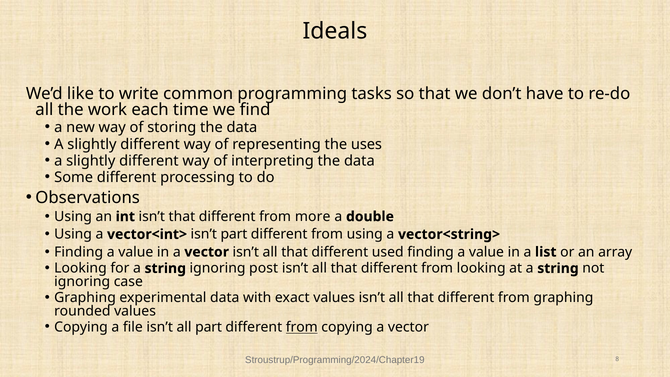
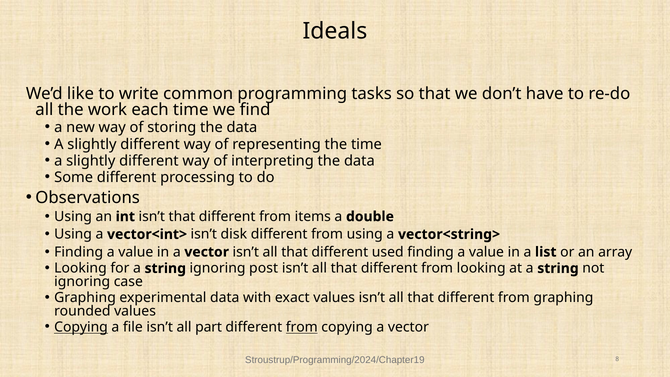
the uses: uses -> time (366, 144)
more: more -> items (313, 217)
isn’t part: part -> disk (234, 234)
Copying underline: none -> present (81, 327)
